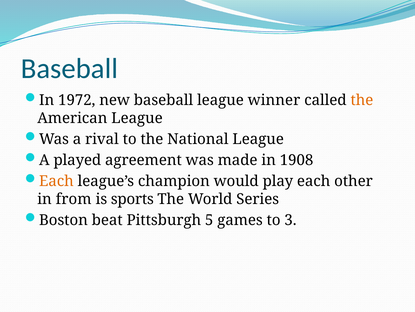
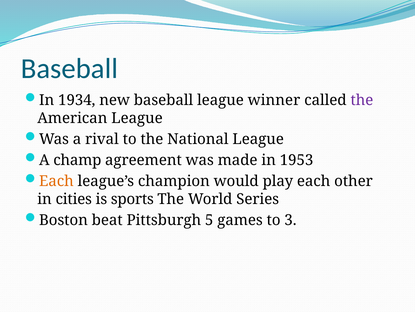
1972: 1972 -> 1934 (77, 100)
the colour: orange -> purple (362, 100)
played: played -> champ (77, 160)
1908: 1908 -> 1953 (297, 160)
from: from -> cities (74, 199)
